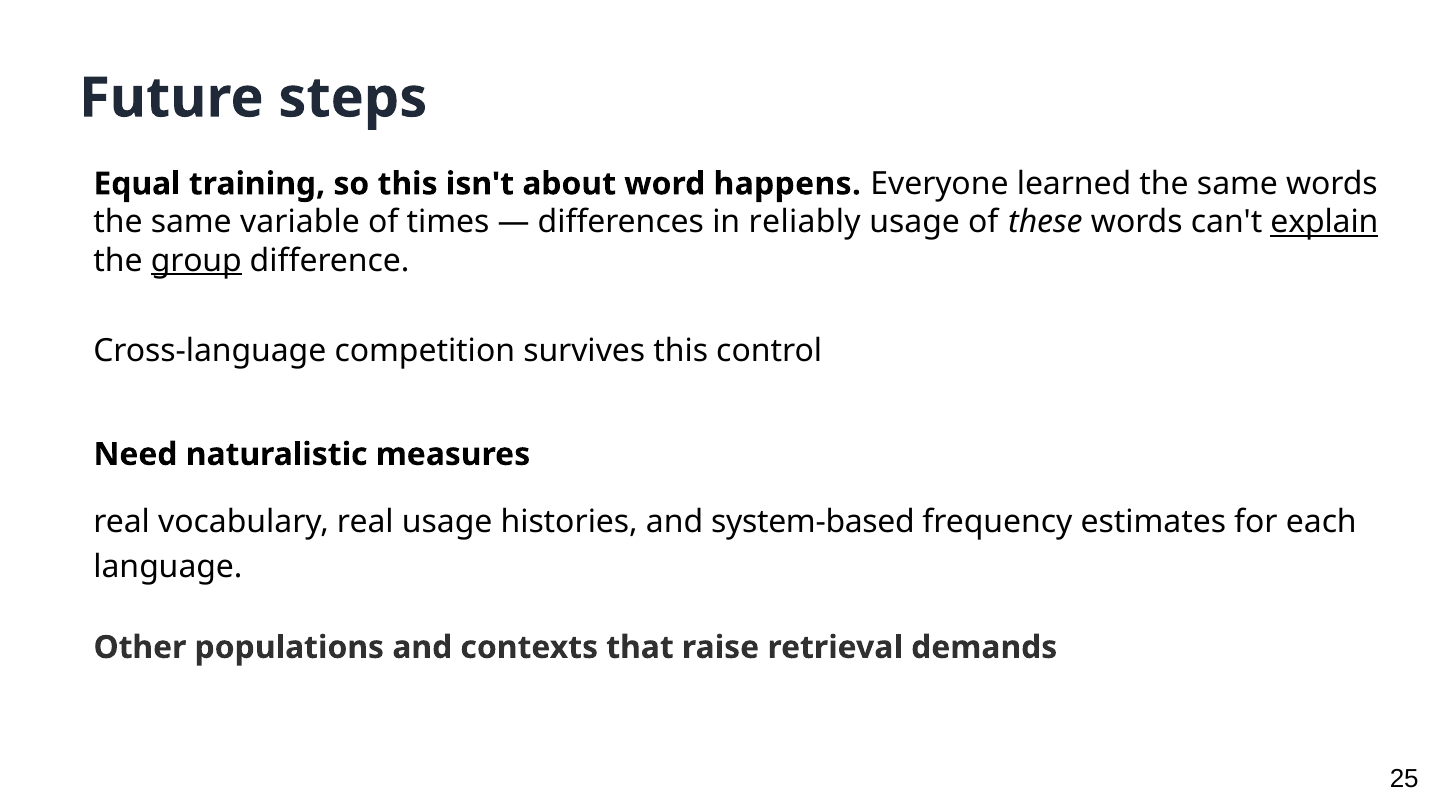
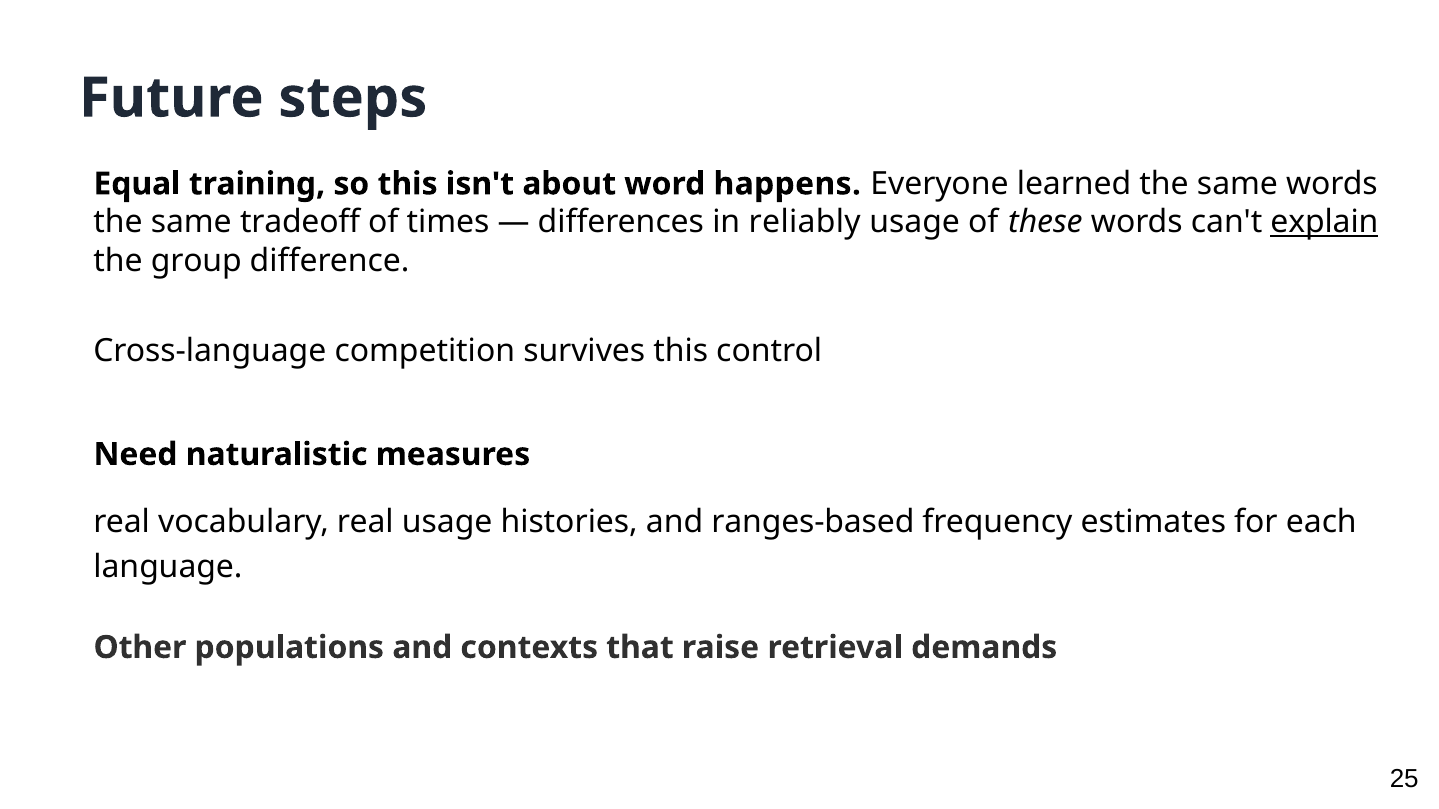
variable: variable -> tradeoff (300, 222)
group underline: present -> none (196, 261)
system-based: system-based -> ranges-based (813, 523)
